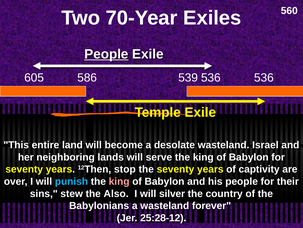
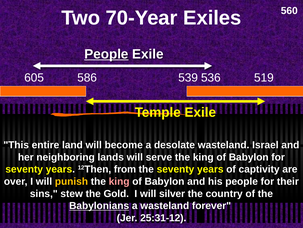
536 536: 536 -> 519 (264, 78)
stop: stop -> from (125, 169)
punish colour: light blue -> yellow (71, 181)
Also: Also -> Gold (116, 193)
Babylonians underline: none -> present (99, 205)
25:28-12: 25:28-12 -> 25:31-12 (163, 217)
